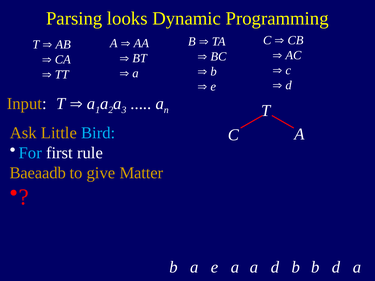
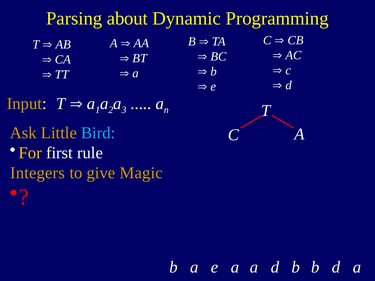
looks: looks -> about (127, 18)
For colour: light blue -> yellow (30, 153)
Baeaadb: Baeaadb -> Integers (38, 173)
Matter: Matter -> Magic (141, 173)
